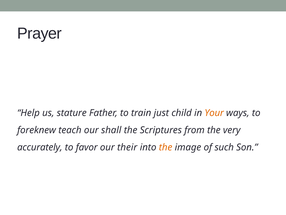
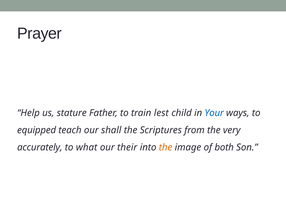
just: just -> lest (161, 113)
Your colour: orange -> blue (214, 113)
foreknew: foreknew -> equipped (37, 130)
favor: favor -> what (87, 147)
such: such -> both (224, 147)
